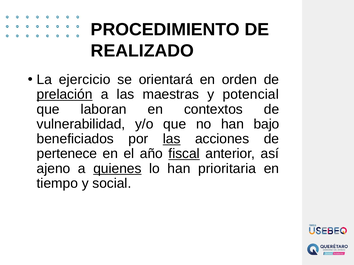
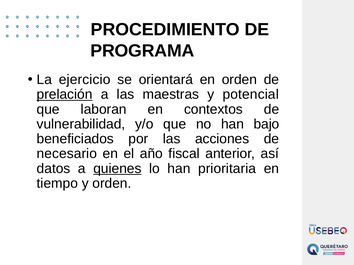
REALIZADO: REALIZADO -> PROGRAMA (142, 51)
las underline: present -> none (172, 139)
pertenece: pertenece -> necesario (67, 154)
fiscal underline: present -> none (184, 154)
ajeno: ajeno -> datos (54, 169)
y social: social -> orden (112, 184)
